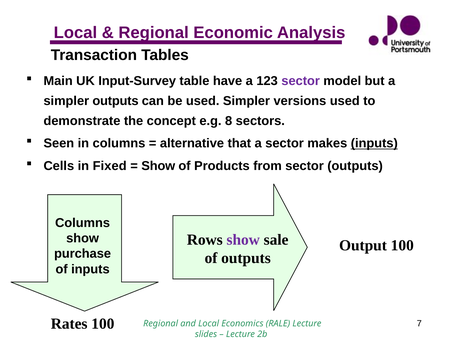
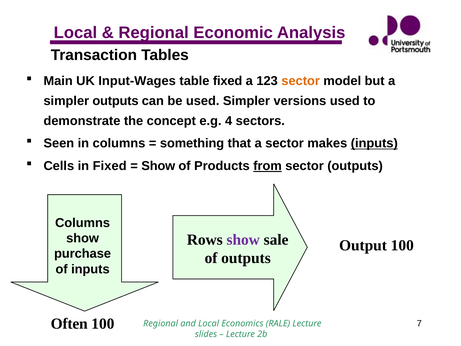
Input-Survey: Input-Survey -> Input-Wages (137, 81)
table have: have -> fixed (228, 81)
sector colour: purple -> orange (301, 81)
8: 8 -> 4 (229, 121)
alternative: alternative -> something (192, 143)
from underline: none -> present (268, 166)
Rates: Rates -> Often (69, 324)
